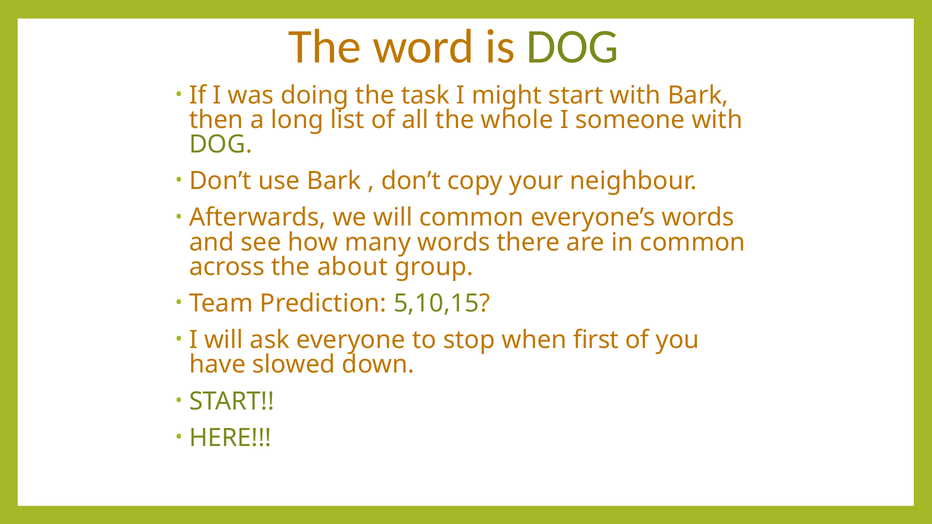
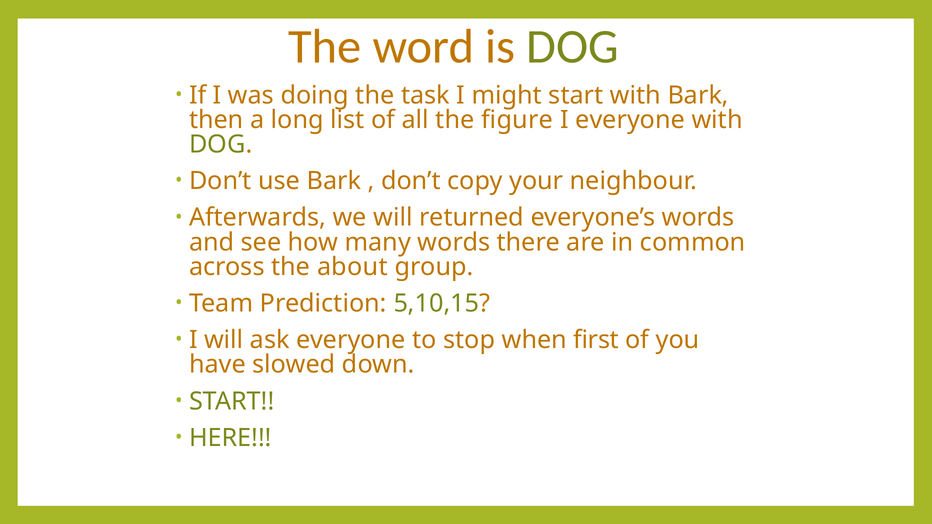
whole: whole -> figure (517, 120)
I someone: someone -> everyone (630, 120)
will common: common -> returned (472, 218)
